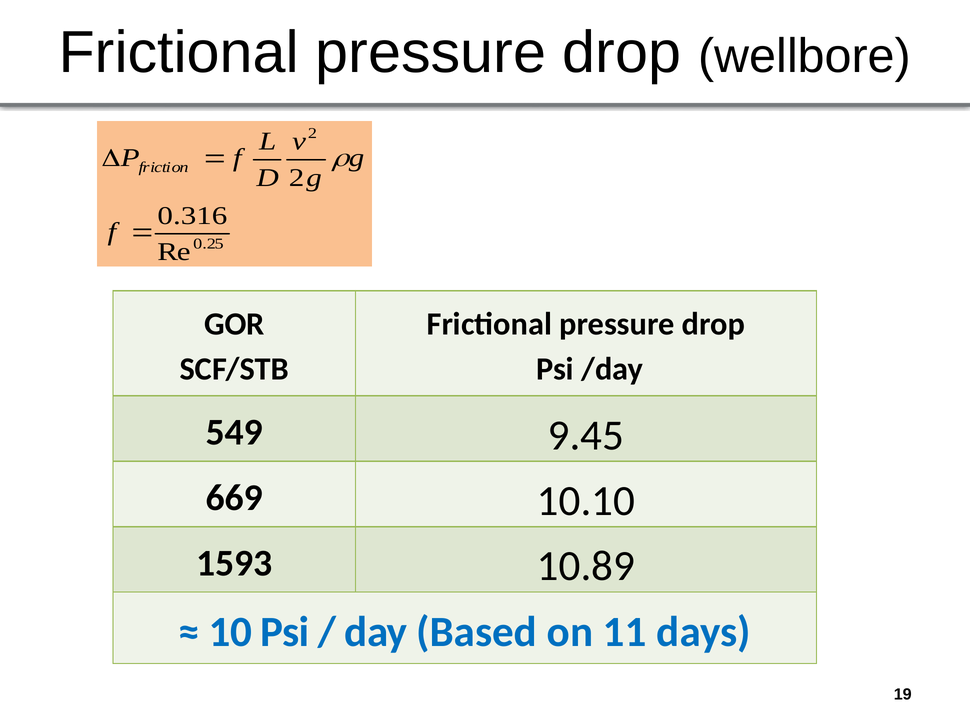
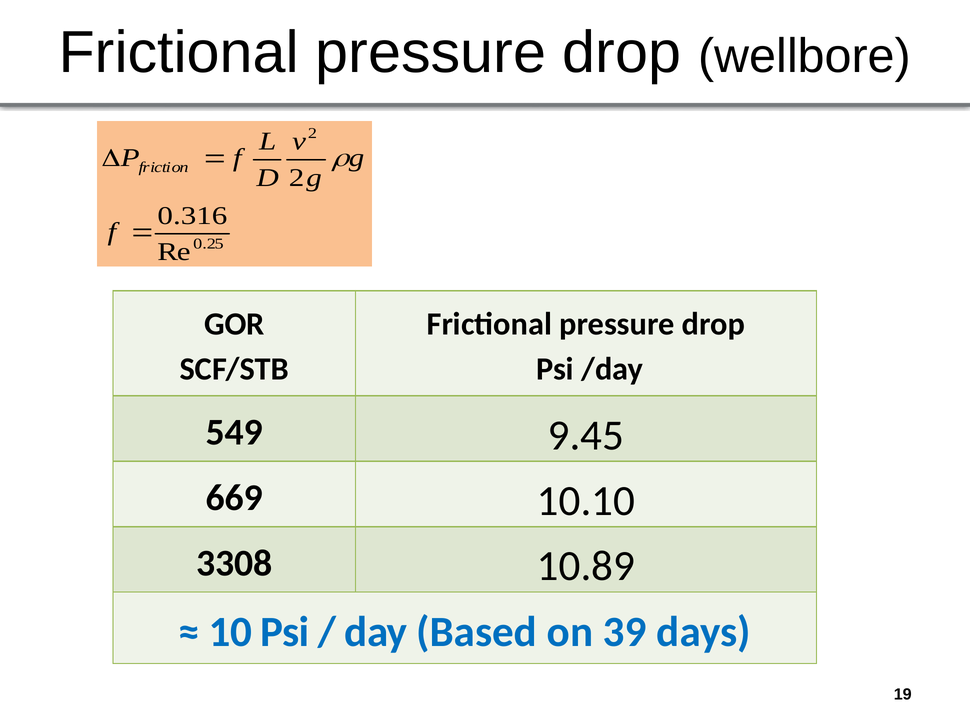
1593: 1593 -> 3308 (234, 564)
11: 11 -> 39 (625, 633)
